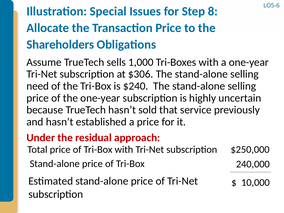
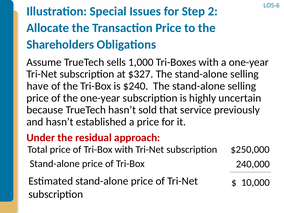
8: 8 -> 2 (213, 11)
$306: $306 -> $327 (141, 74)
need: need -> have (38, 86)
